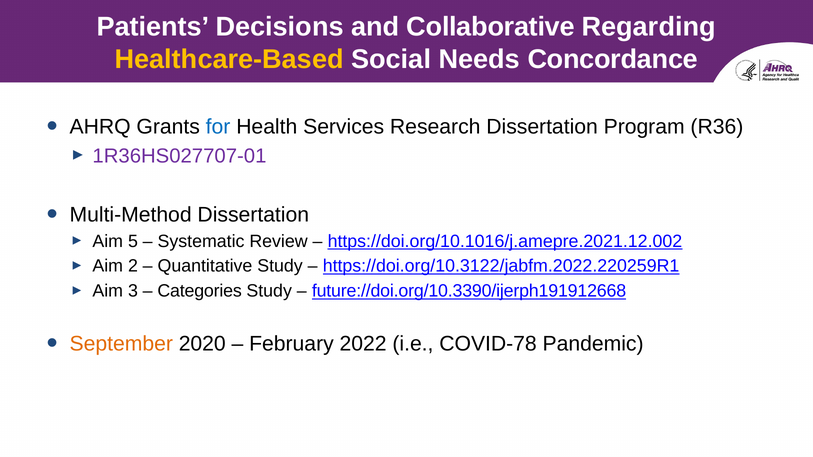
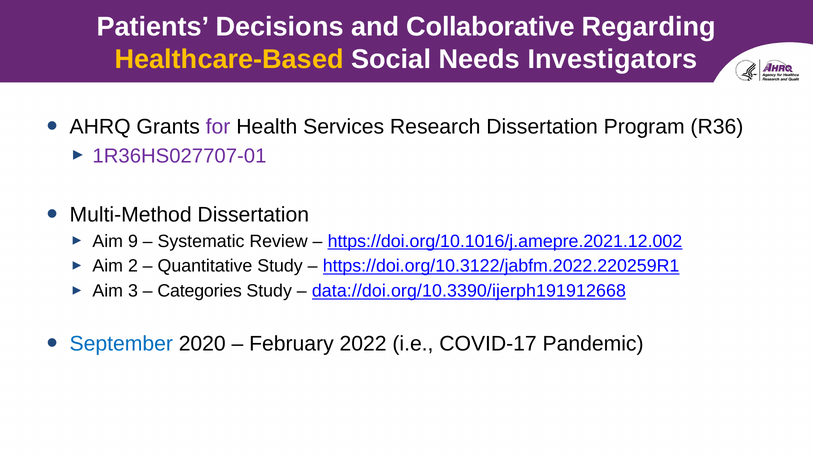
Concordance: Concordance -> Investigators (613, 59)
for colour: blue -> purple (218, 127)
5: 5 -> 9 (133, 241)
future://doi.org/10.3390/ijerph191912668: future://doi.org/10.3390/ijerph191912668 -> data://doi.org/10.3390/ijerph191912668 (469, 291)
September colour: orange -> blue (121, 344)
COVID-78: COVID-78 -> COVID-17 (488, 344)
